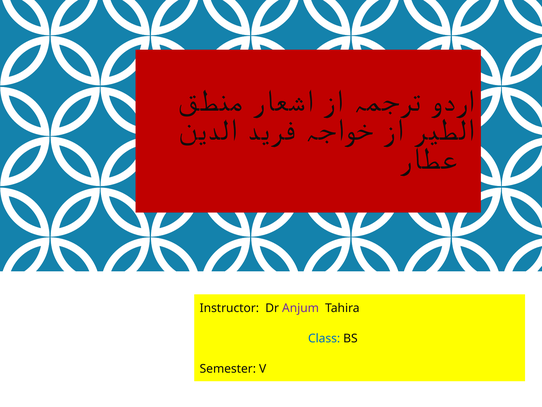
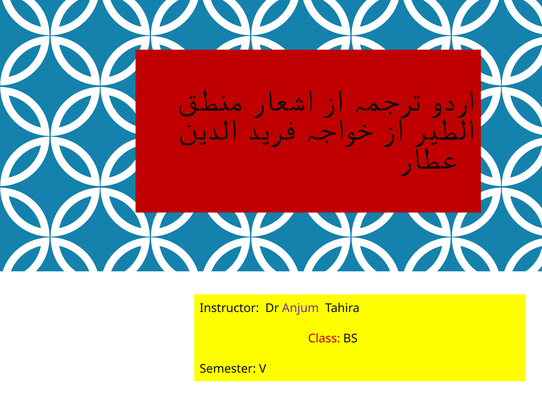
Class colour: blue -> red (324, 338)
